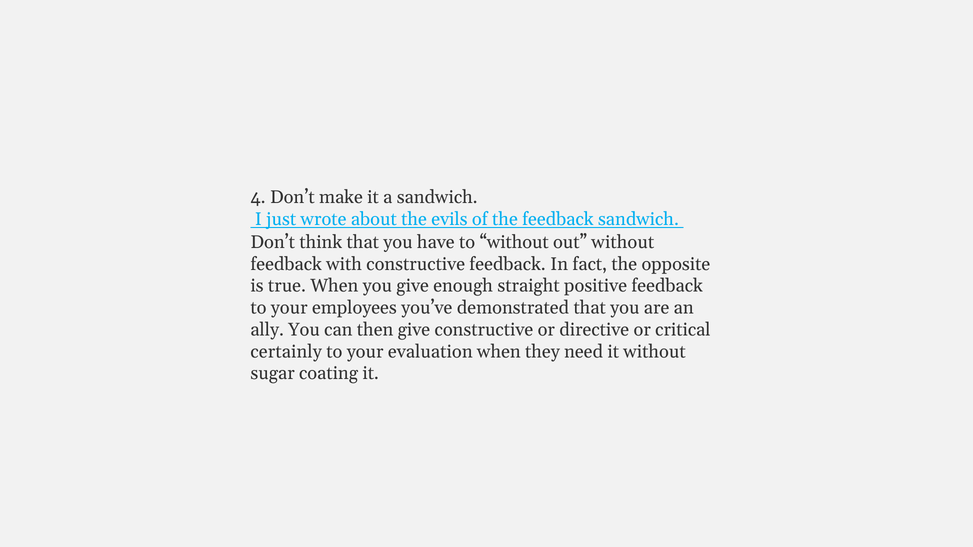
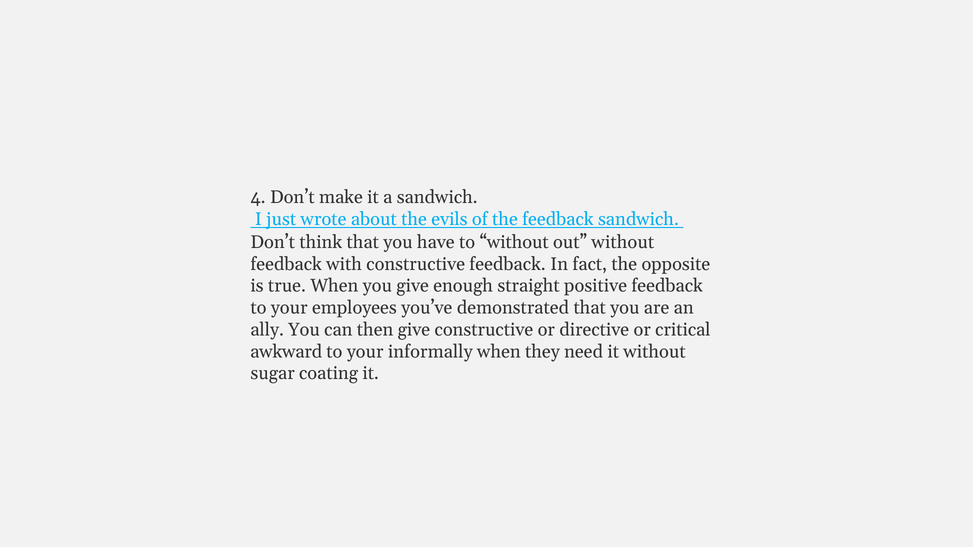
certainly: certainly -> awkward (286, 352)
evaluation: evaluation -> informally (430, 352)
